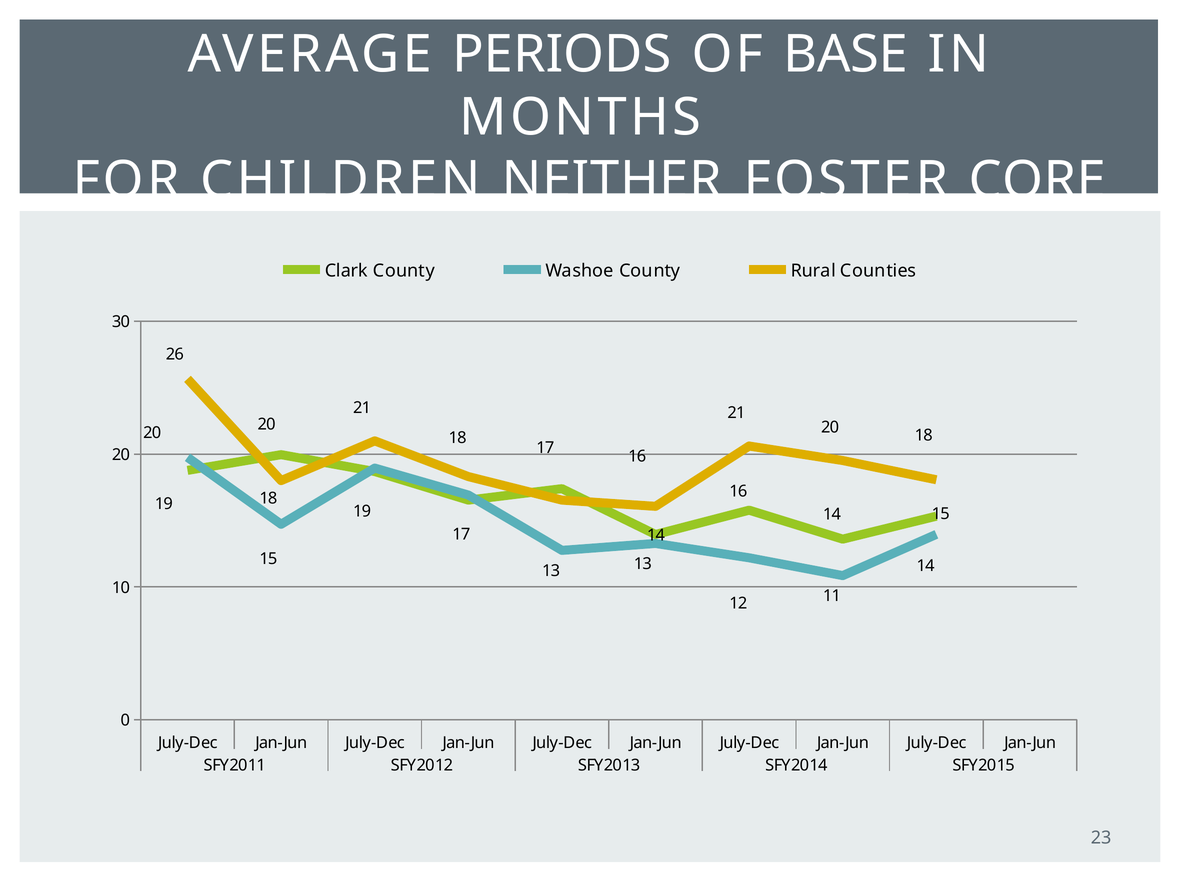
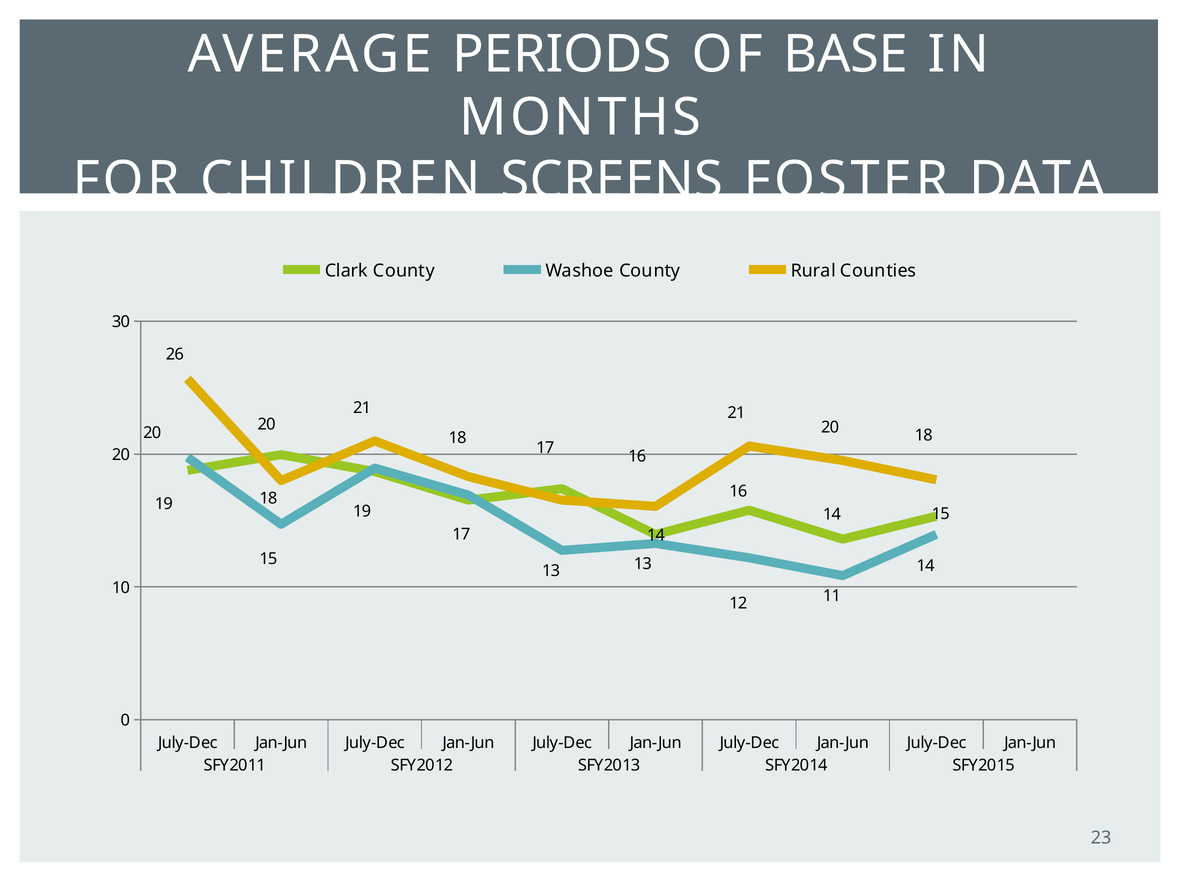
NEITHER: NEITHER -> SCREENS (612, 181)
CORE: CORE -> DATA (1037, 181)
